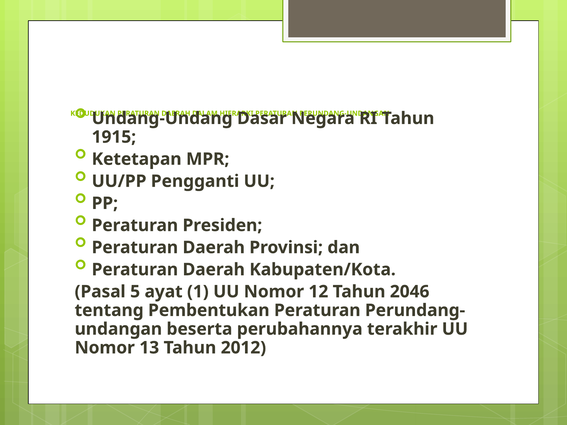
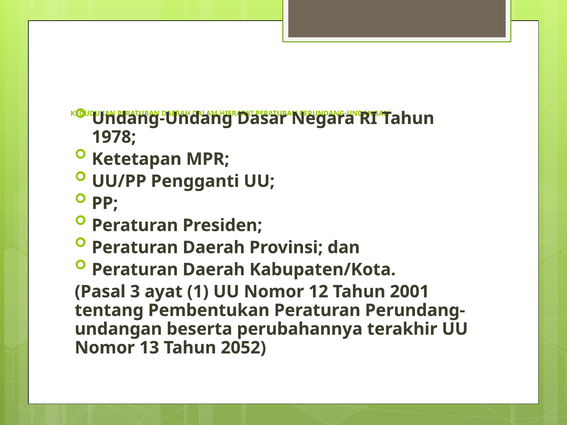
1915: 1915 -> 1978 (114, 137)
5: 5 -> 3 (135, 292)
2046: 2046 -> 2001 (410, 292)
2012: 2012 -> 2052 (243, 348)
